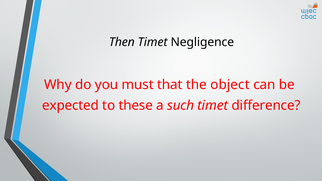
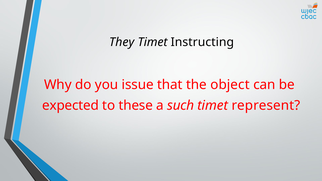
Then: Then -> They (122, 42)
Negligence: Negligence -> Instructing (202, 42)
must: must -> issue (138, 85)
difference: difference -> represent (266, 106)
